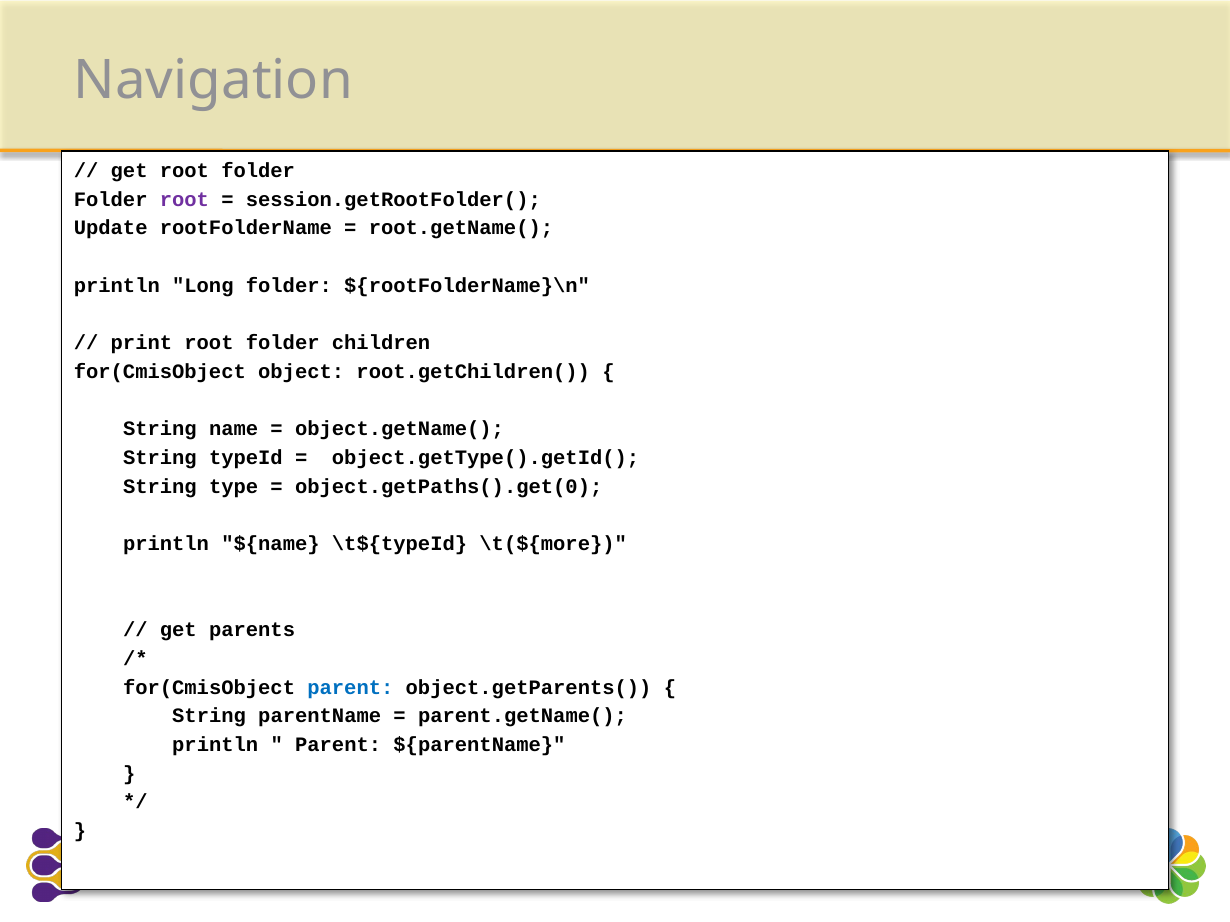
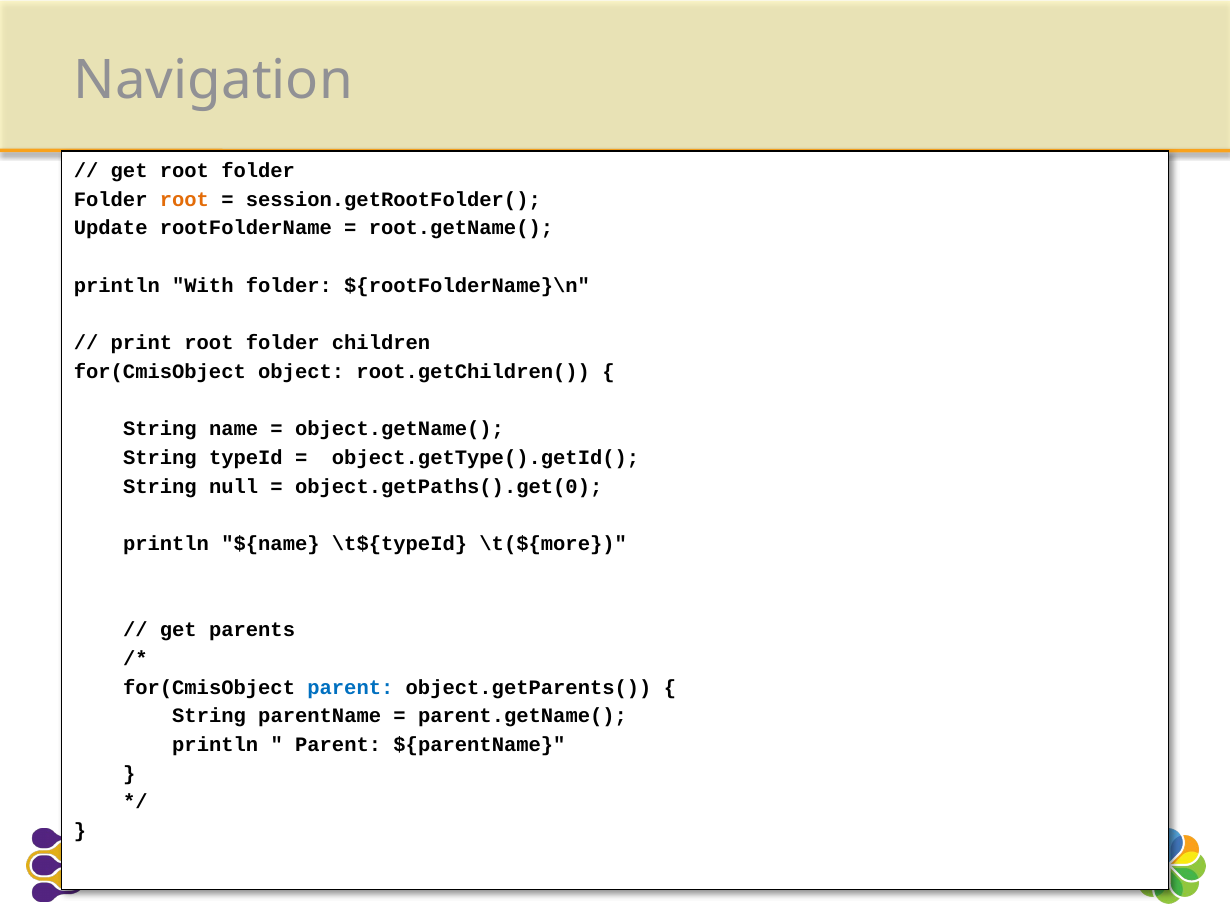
root colour: purple -> orange (184, 200)
Long: Long -> With (203, 286)
type: type -> null (234, 487)
